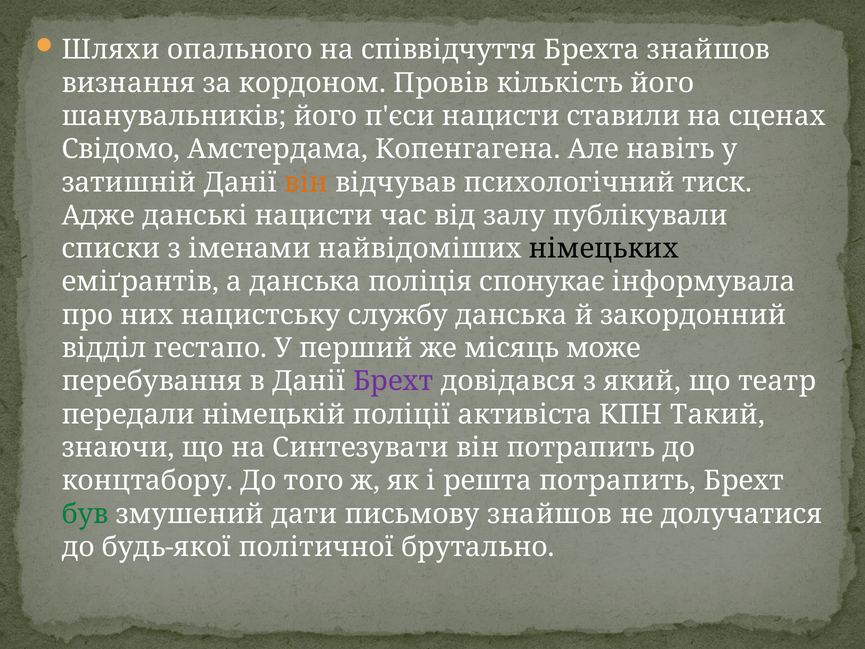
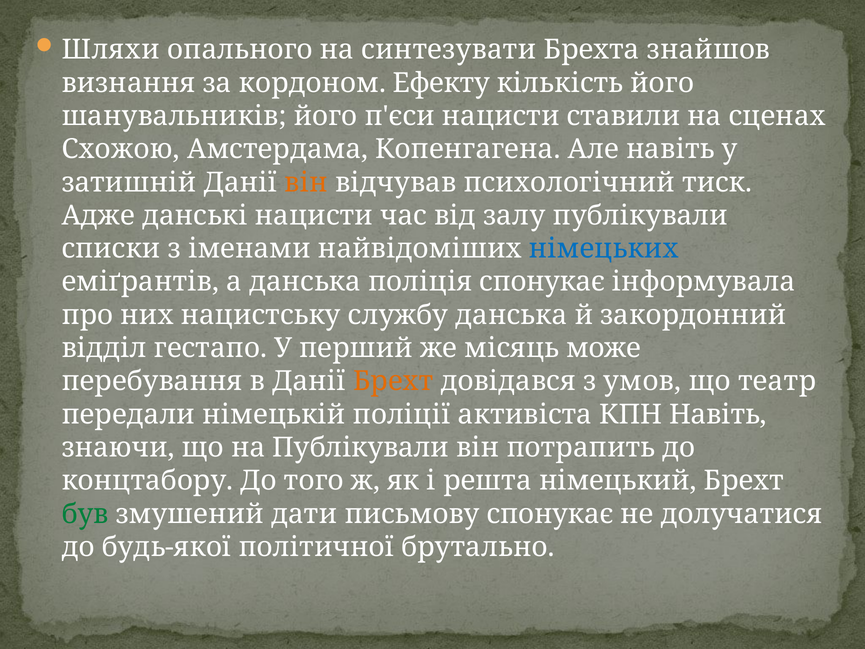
співвідчуття: співвідчуття -> синтезувати (449, 50)
Провів: Провів -> Ефекту (441, 83)
Свідомо: Свідомо -> Схожою (121, 149)
німецьких colour: black -> blue (604, 249)
Брехт colour: purple -> orange (393, 381)
який: який -> умов (642, 381)
КПН Такий: Такий -> Навіть (718, 414)
на Синтезувати: Синтезувати -> Публікували (361, 447)
решта потрапить: потрапить -> німецький (618, 481)
письмову знайшов: знайшов -> спонукає (550, 514)
